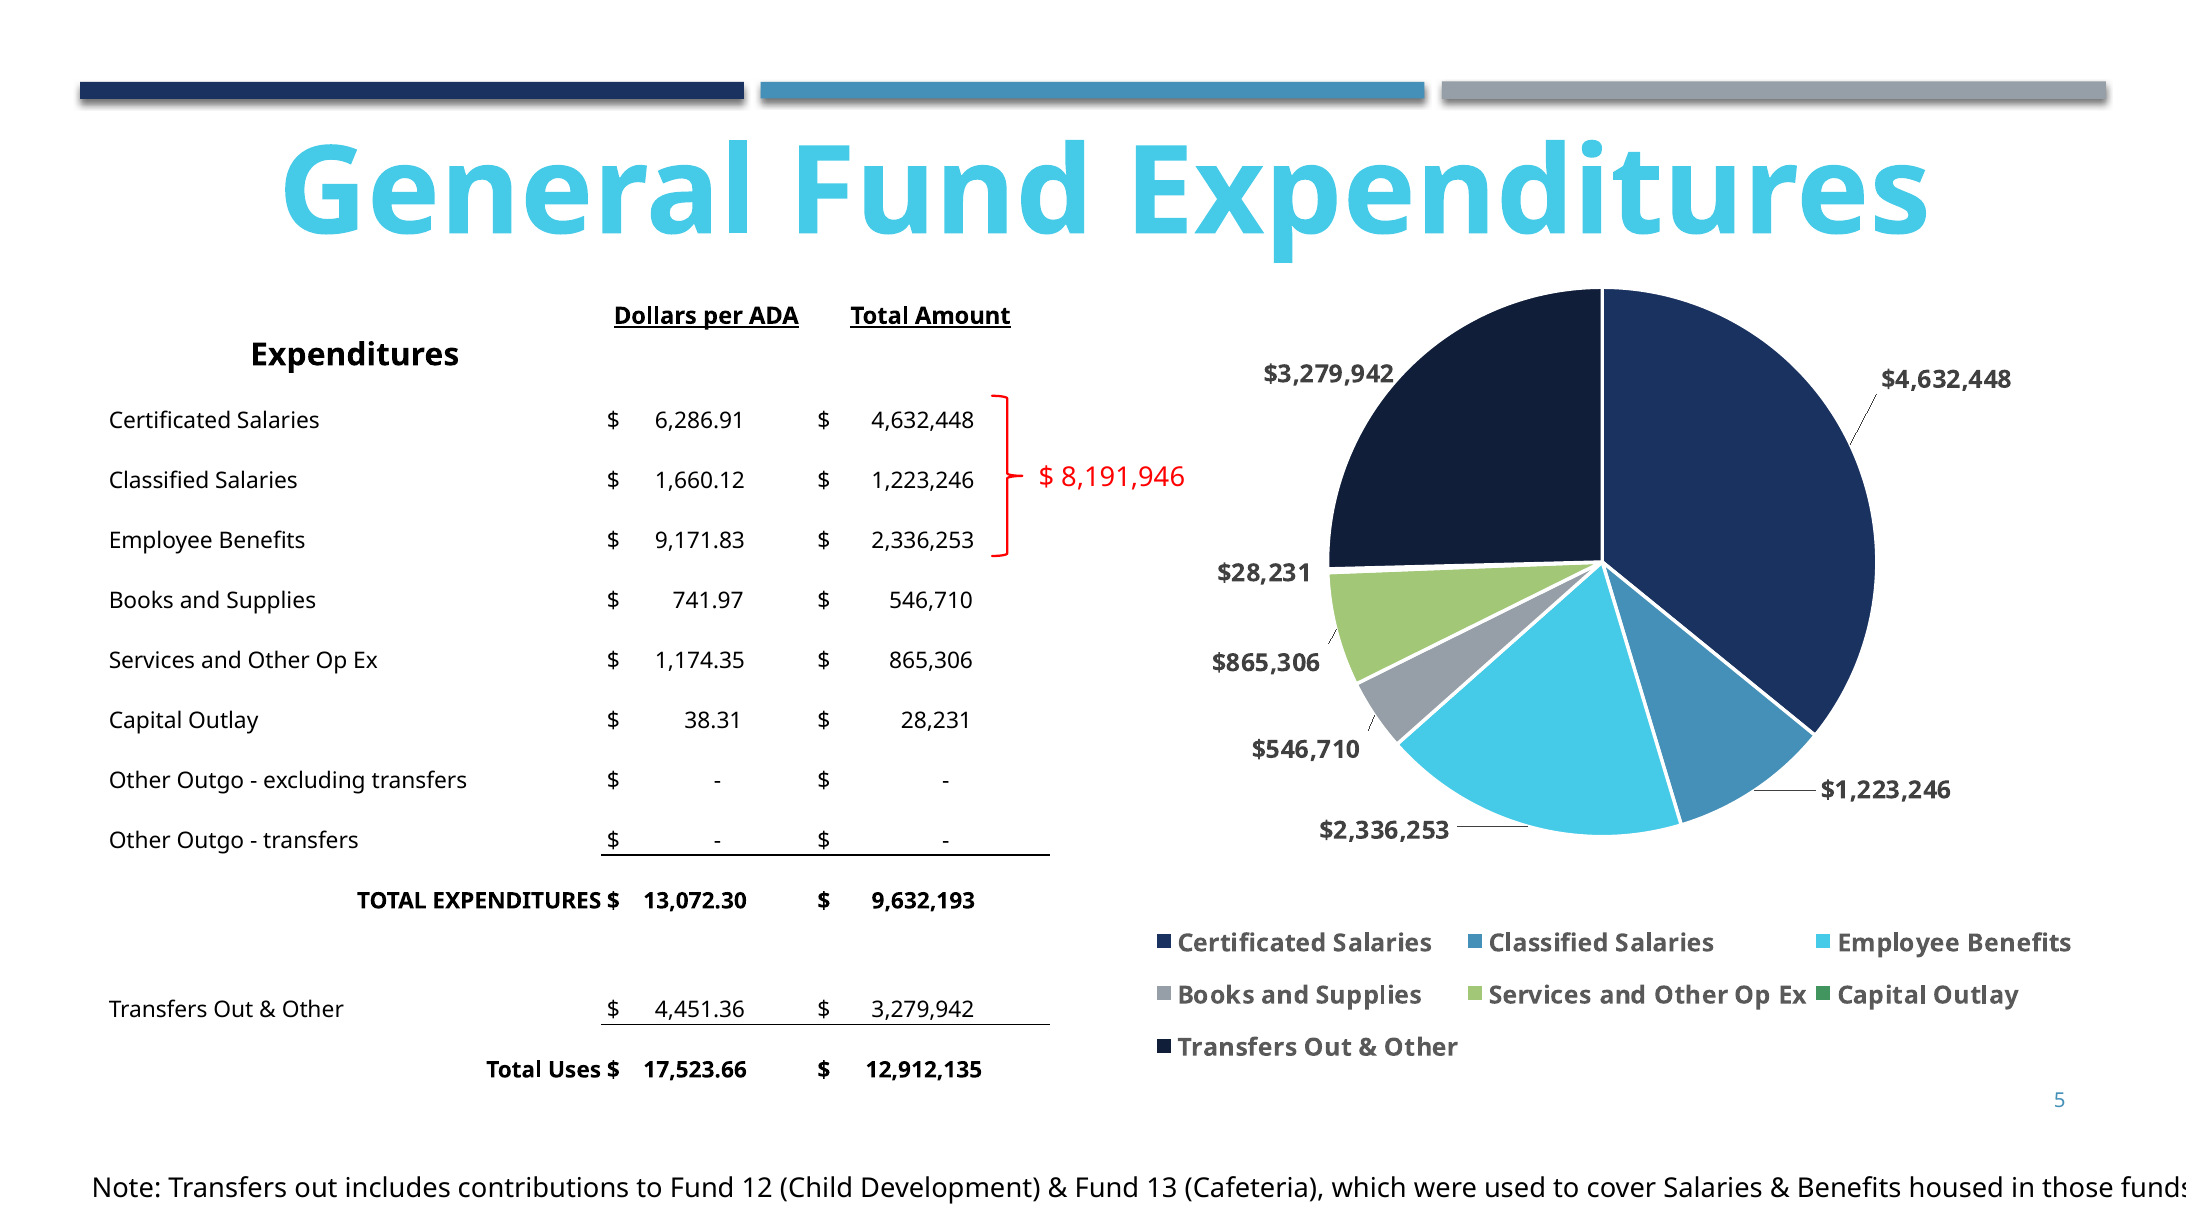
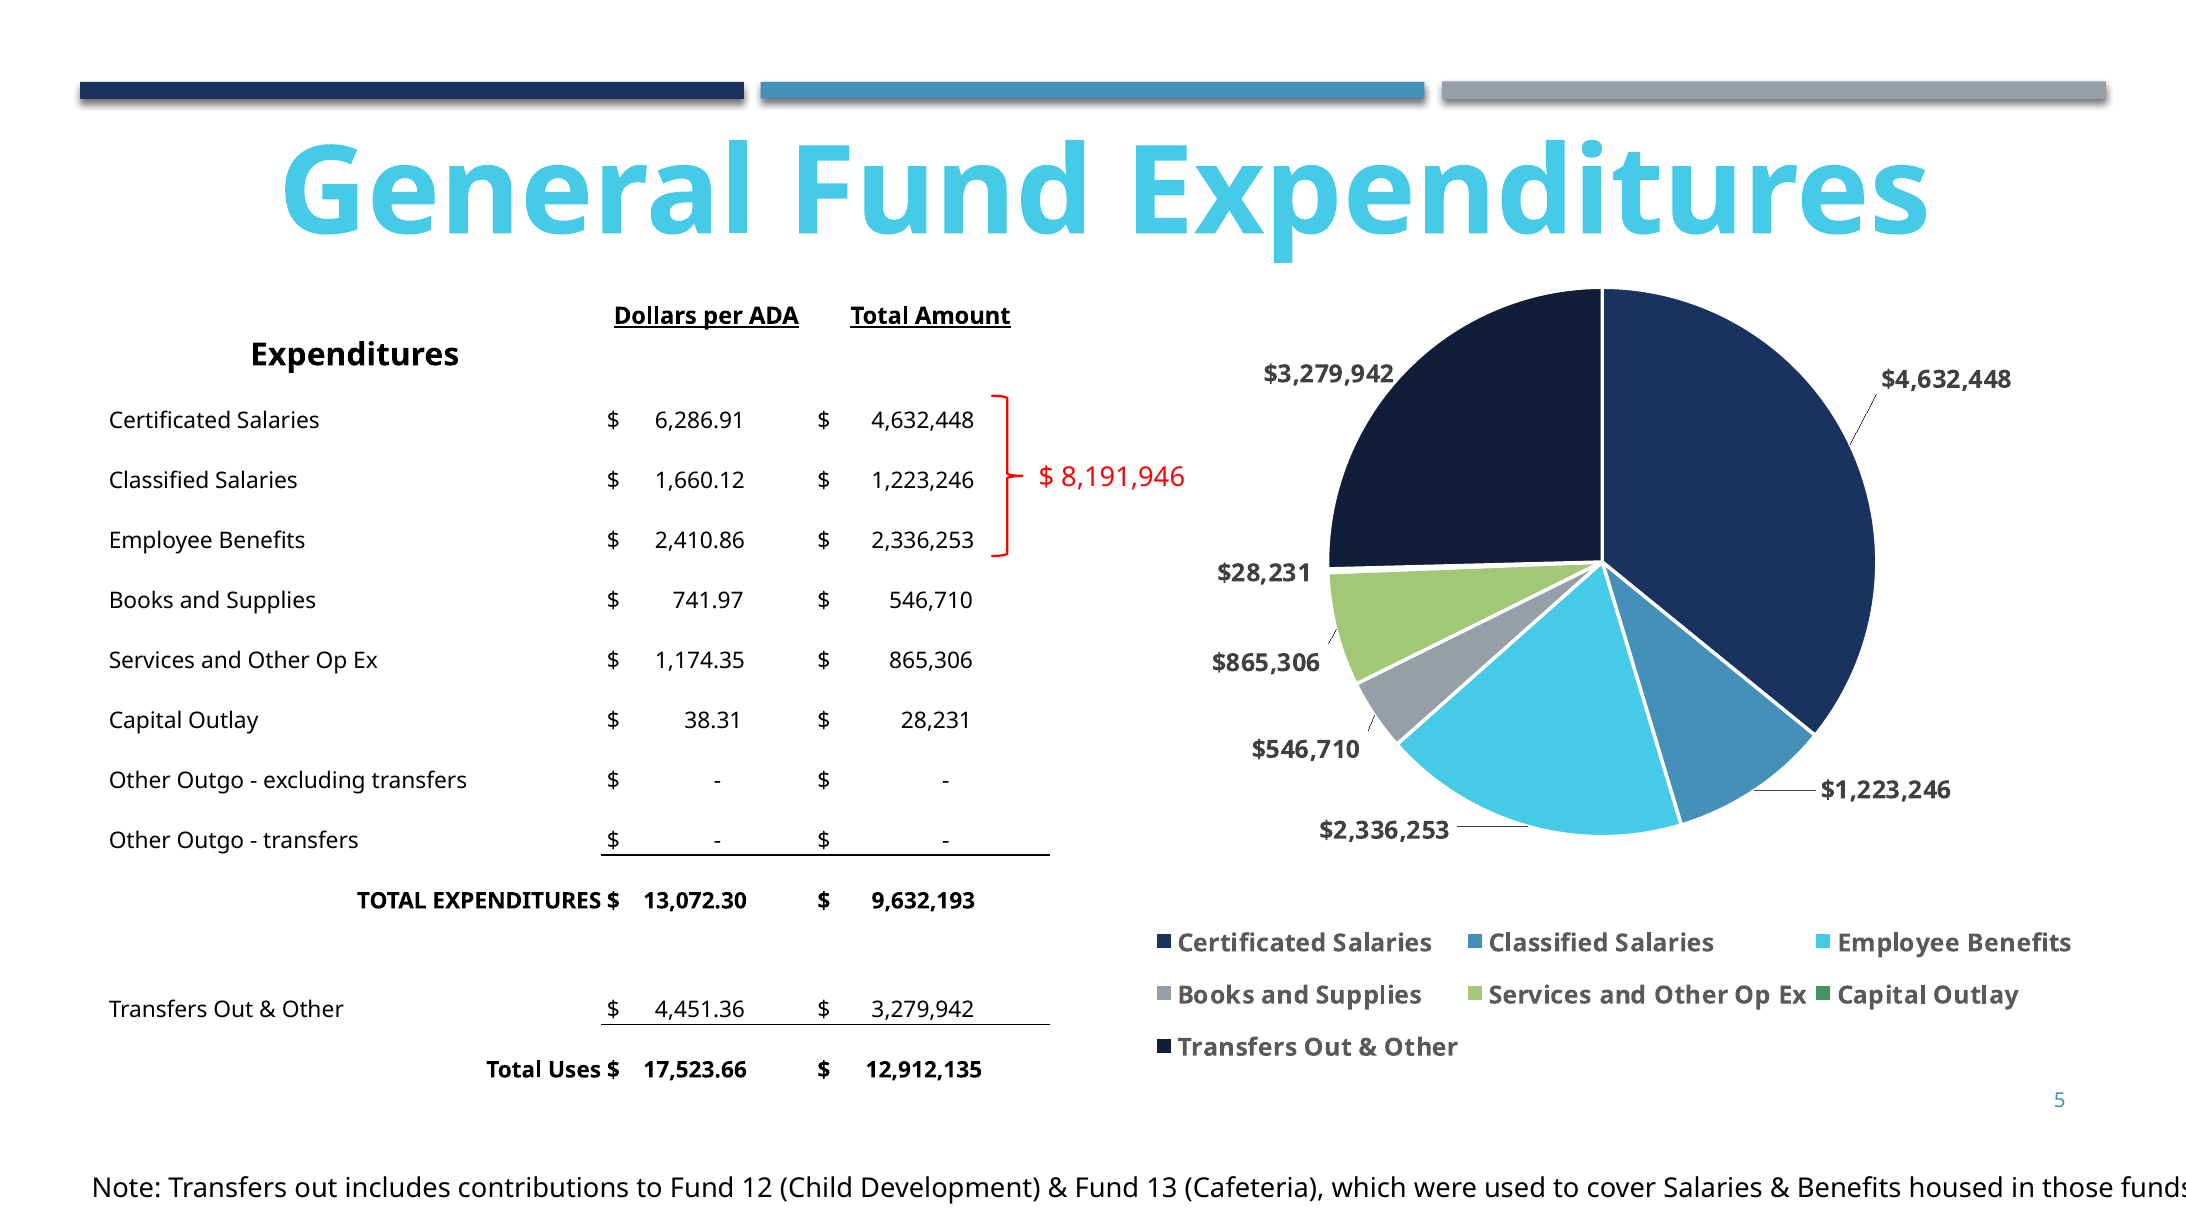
9,171.83: 9,171.83 -> 2,410.86 (700, 540)
